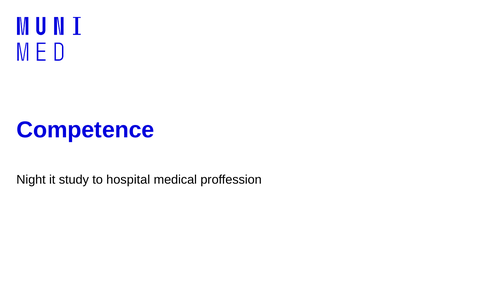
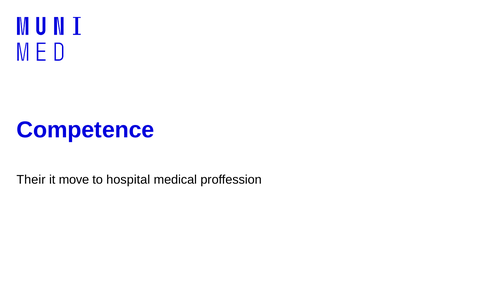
Night: Night -> Their (31, 180)
study: study -> move (74, 180)
